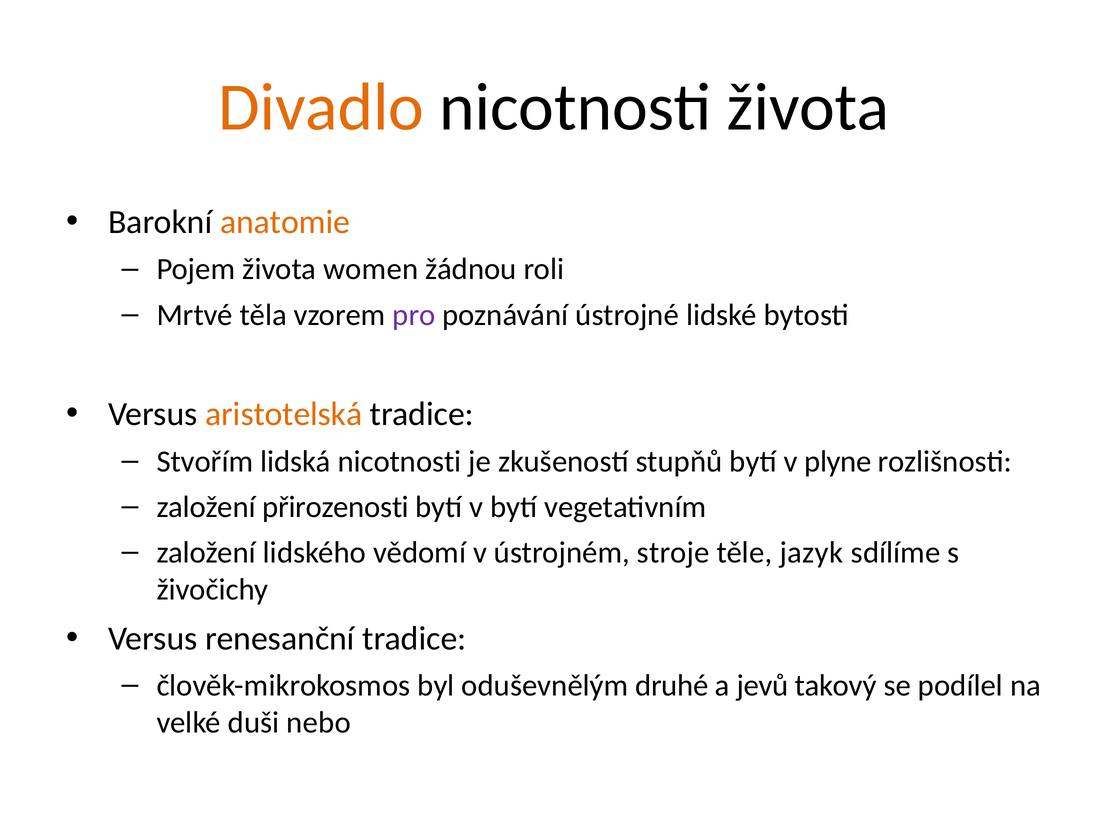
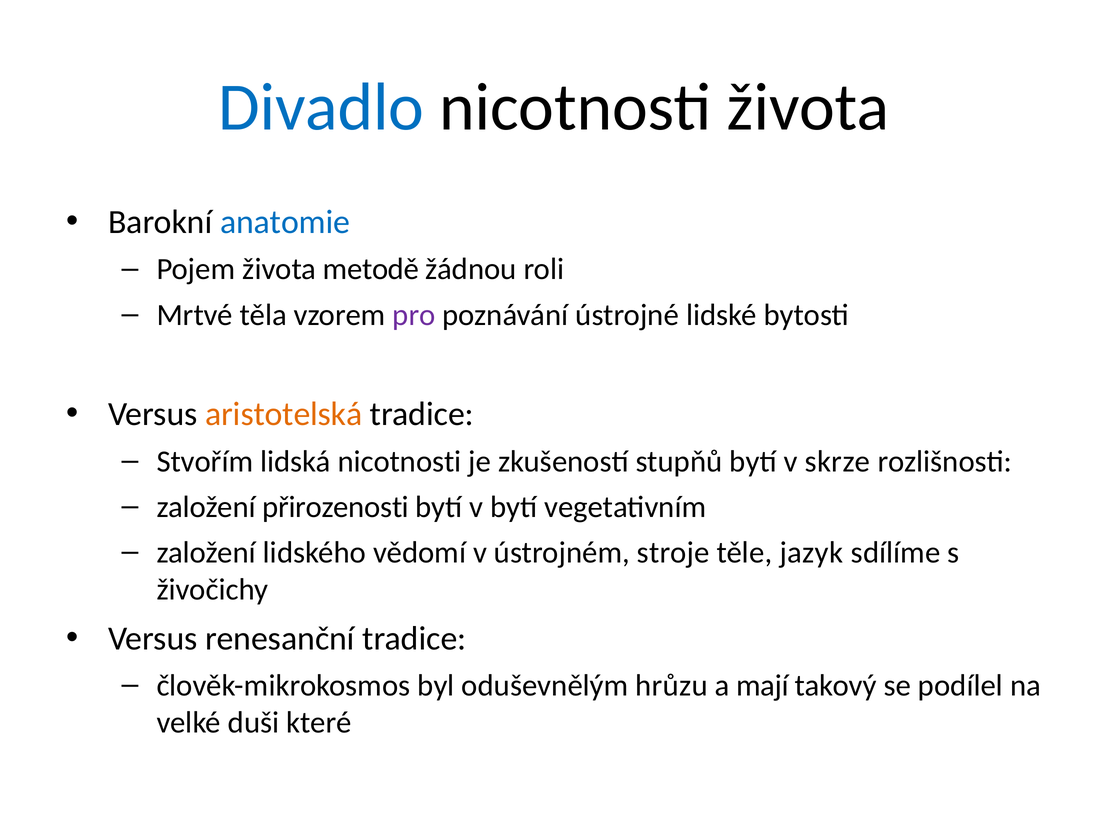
Divadlo colour: orange -> blue (321, 107)
anatomie colour: orange -> blue (285, 222)
women: women -> metodě (371, 269)
plyne: plyne -> skrze (838, 461)
druhé: druhé -> hrůzu (672, 686)
jevů: jevů -> mají (762, 686)
nebo: nebo -> které (319, 723)
